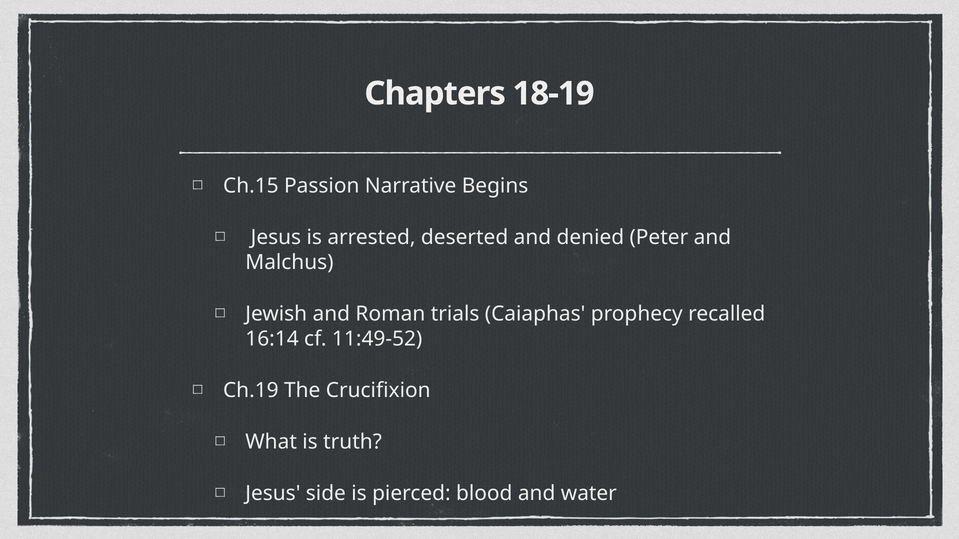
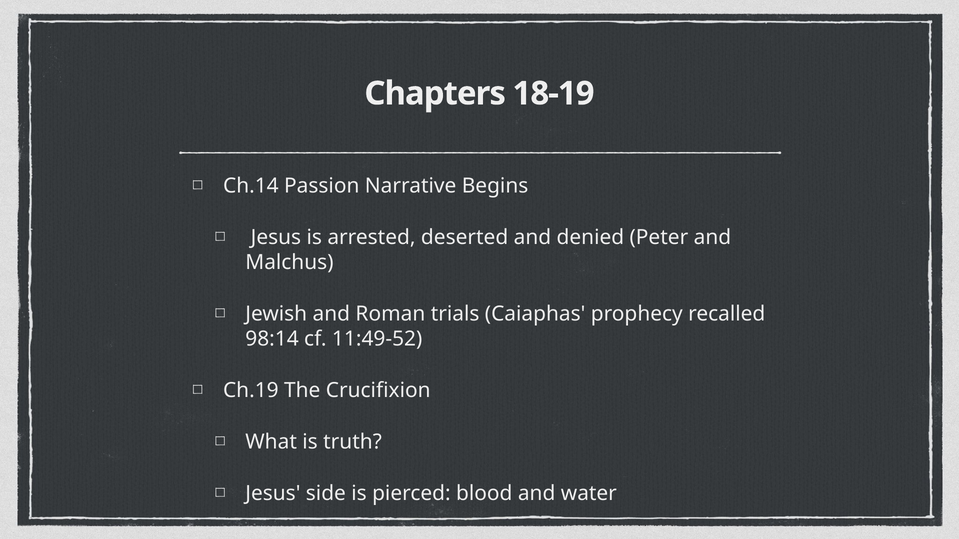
Ch.15: Ch.15 -> Ch.14 (251, 186)
16:14: 16:14 -> 98:14 (272, 339)
